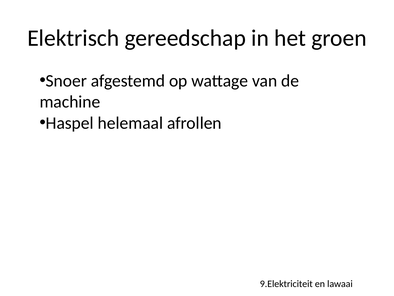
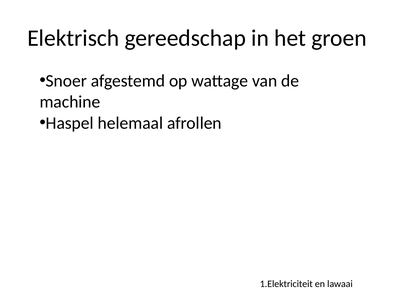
9.Elektriciteit: 9.Elektriciteit -> 1.Elektriciteit (286, 283)
